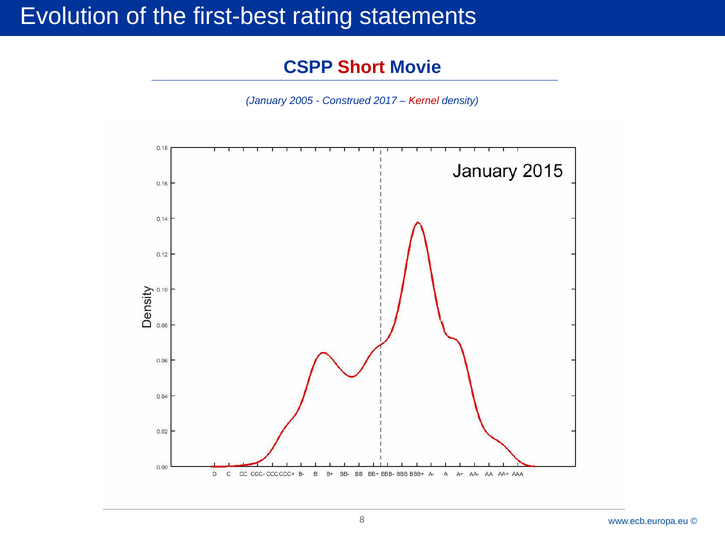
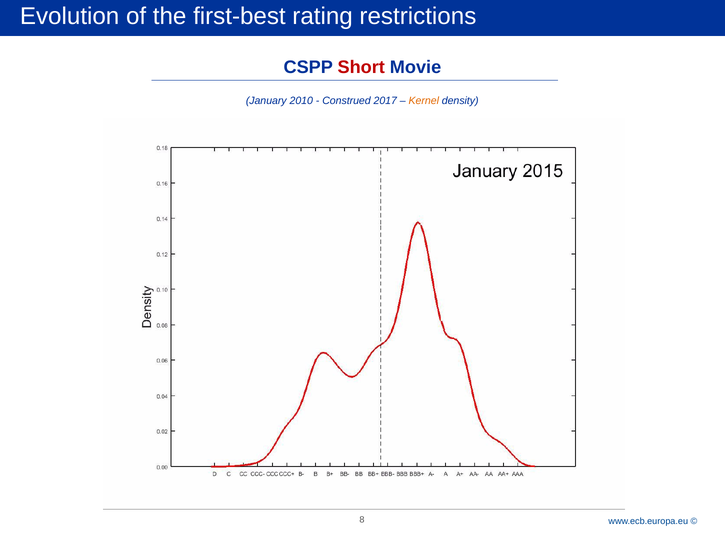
statements: statements -> restrictions (418, 16)
2005: 2005 -> 2010 (301, 101)
Kernel colour: red -> orange (424, 101)
